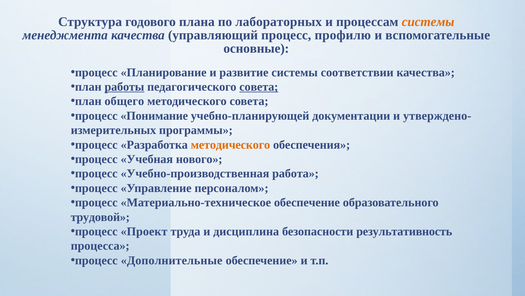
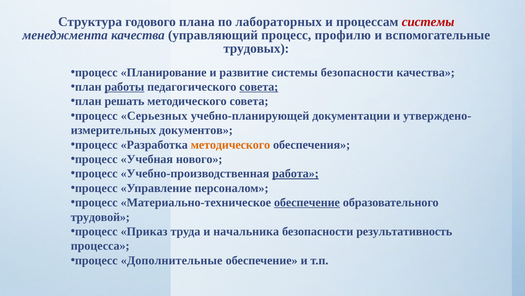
системы colour: orange -> red (428, 22)
основные: основные -> трудовых (256, 48)
системы соответствии: соответствии -> безопасности (357, 72)
общего: общего -> решать (124, 101)
Понимание: Понимание -> Серьезных (154, 116)
программы: программы -> документов (196, 130)
работа underline: none -> present (295, 173)
обеспечение underline: none -> present (307, 202)
Проект: Проект -> Приказ (144, 231)
дисциплина: дисциплина -> начальника (246, 231)
